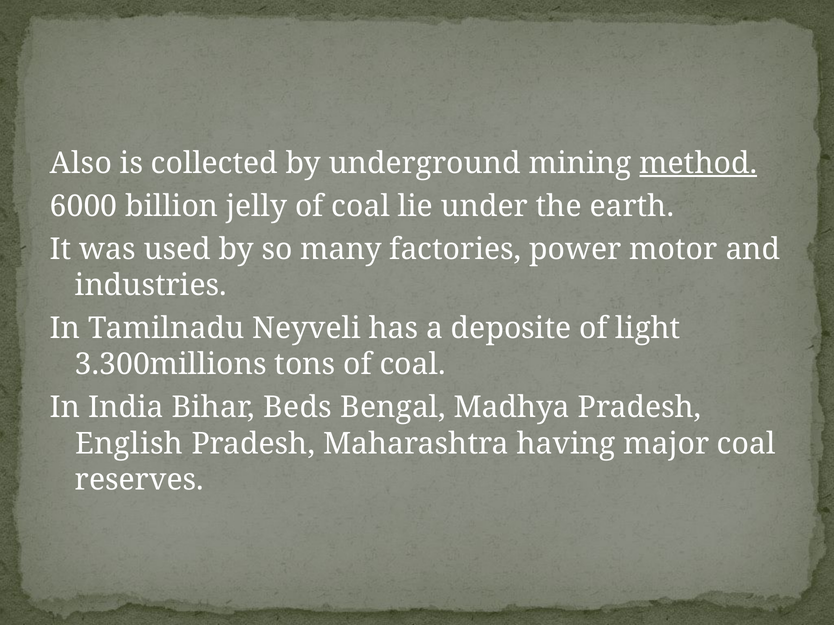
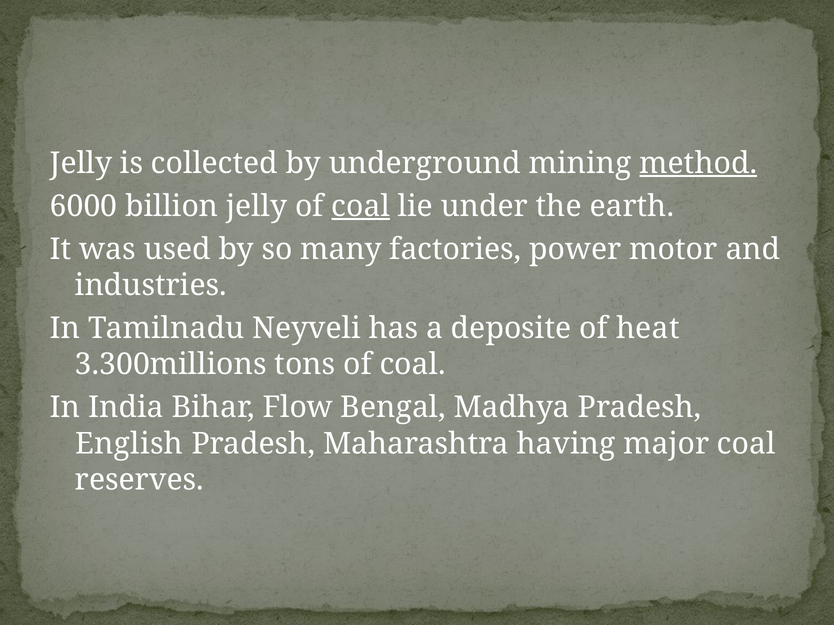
Also: Also -> Jelly (81, 163)
coal underline: none -> present (361, 206)
light: light -> heat (648, 329)
Beds: Beds -> Flow (298, 408)
